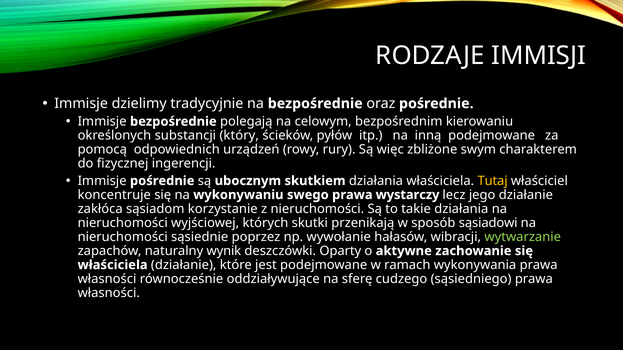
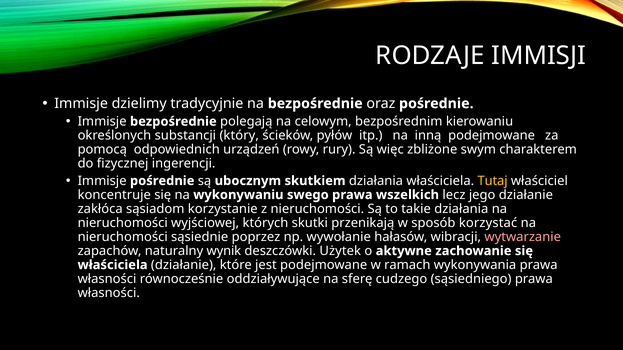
wystarczy: wystarczy -> wszelkich (407, 195)
sąsiadowi: sąsiadowi -> korzystać (488, 223)
wytwarzanie colour: light green -> pink (523, 237)
Oparty: Oparty -> Użytek (340, 251)
